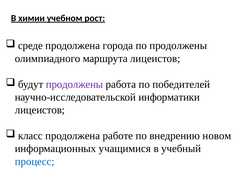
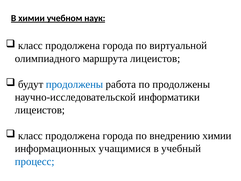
рост: рост -> наук (95, 18)
среде: среде -> класс (30, 46)
по продолжены: продолжены -> виртуальной (178, 46)
продолжены colour: purple -> blue (75, 84)
по победителей: победителей -> продолжены (181, 84)
работе: работе -> города (118, 136)
внедрению новом: новом -> химии (217, 136)
